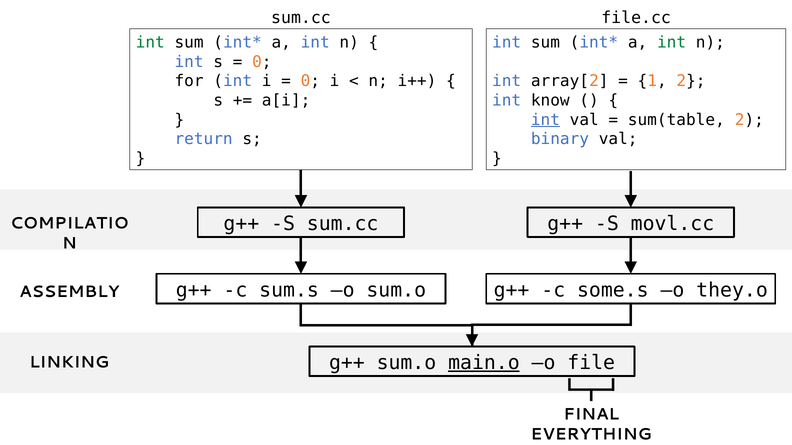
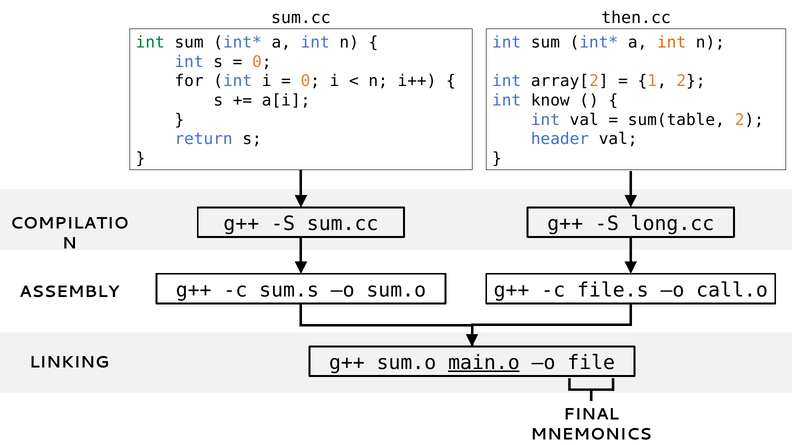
file.cc: file.cc -> then.cc (636, 18)
int colour: green -> orange (672, 43)
int underline: present -> none (545, 120)
binary: binary -> header (560, 139)
movl.cc: movl.cc -> long.cc (672, 224)
some.s: some.s -> file.s (613, 290)
they.o: they.o -> call.o (732, 290)
EVERYTHING: EVERYTHING -> MNEMONICS (591, 435)
